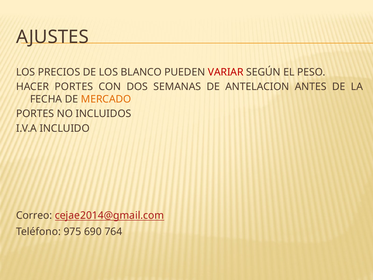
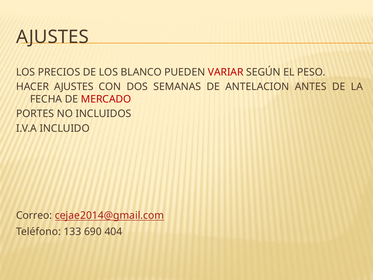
HACER PORTES: PORTES -> AJUSTES (74, 87)
MERCADO colour: orange -> red (106, 99)
975: 975 -> 133 (72, 232)
764: 764 -> 404 (113, 232)
